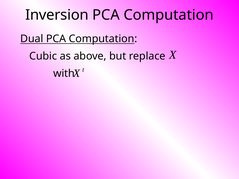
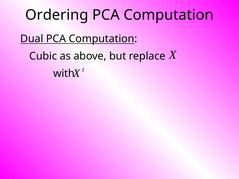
Inversion: Inversion -> Ordering (57, 15)
